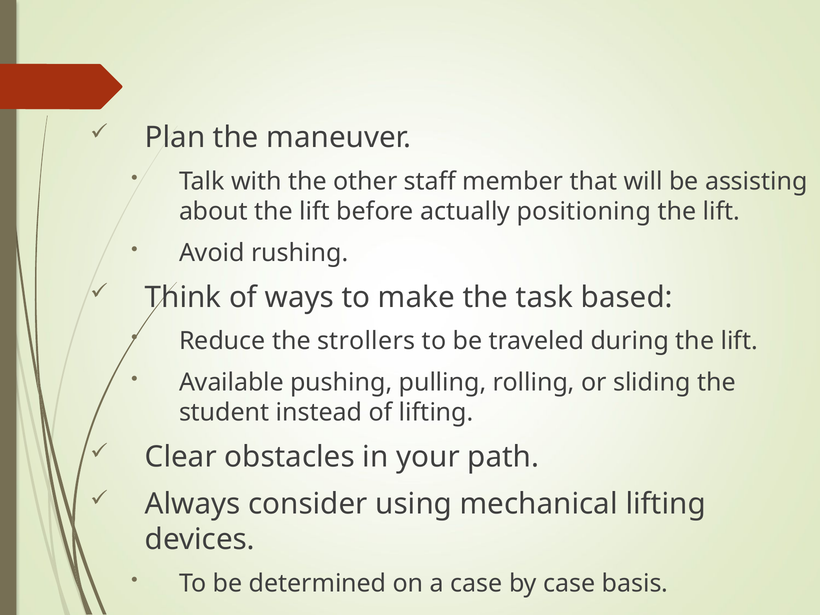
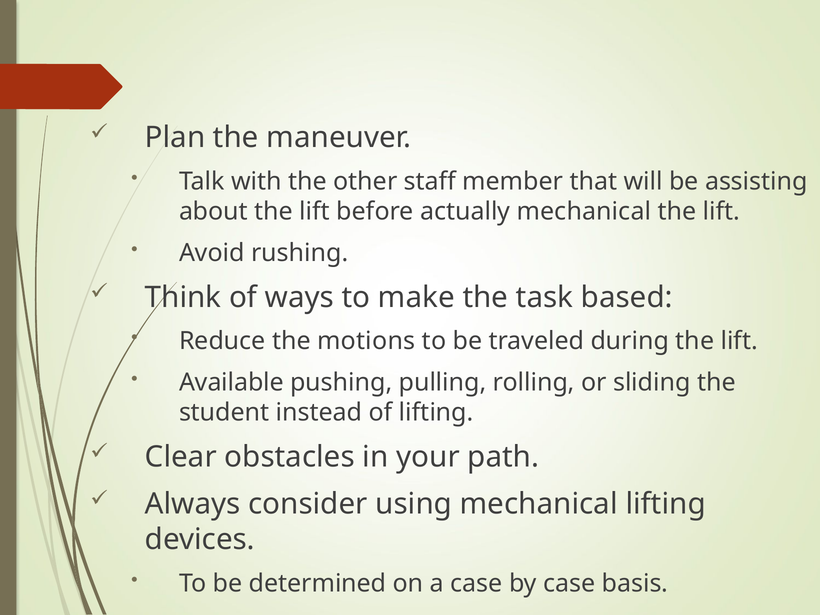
actually positioning: positioning -> mechanical (584, 211)
strollers: strollers -> motions (366, 341)
